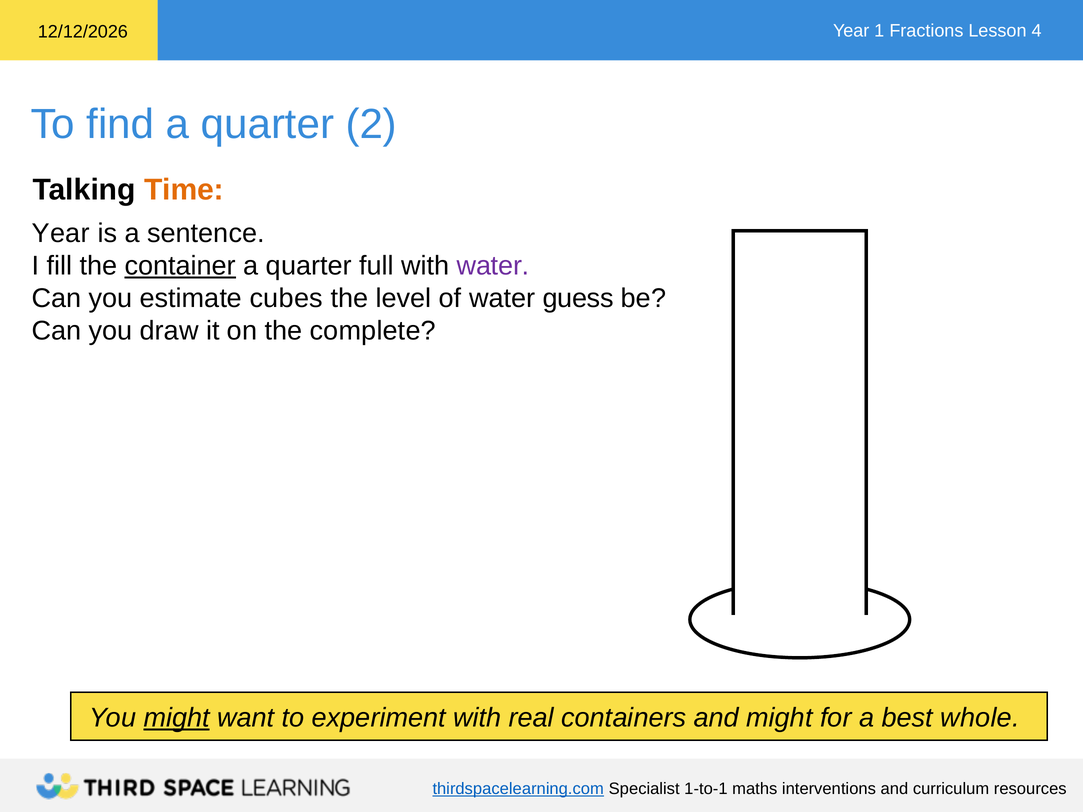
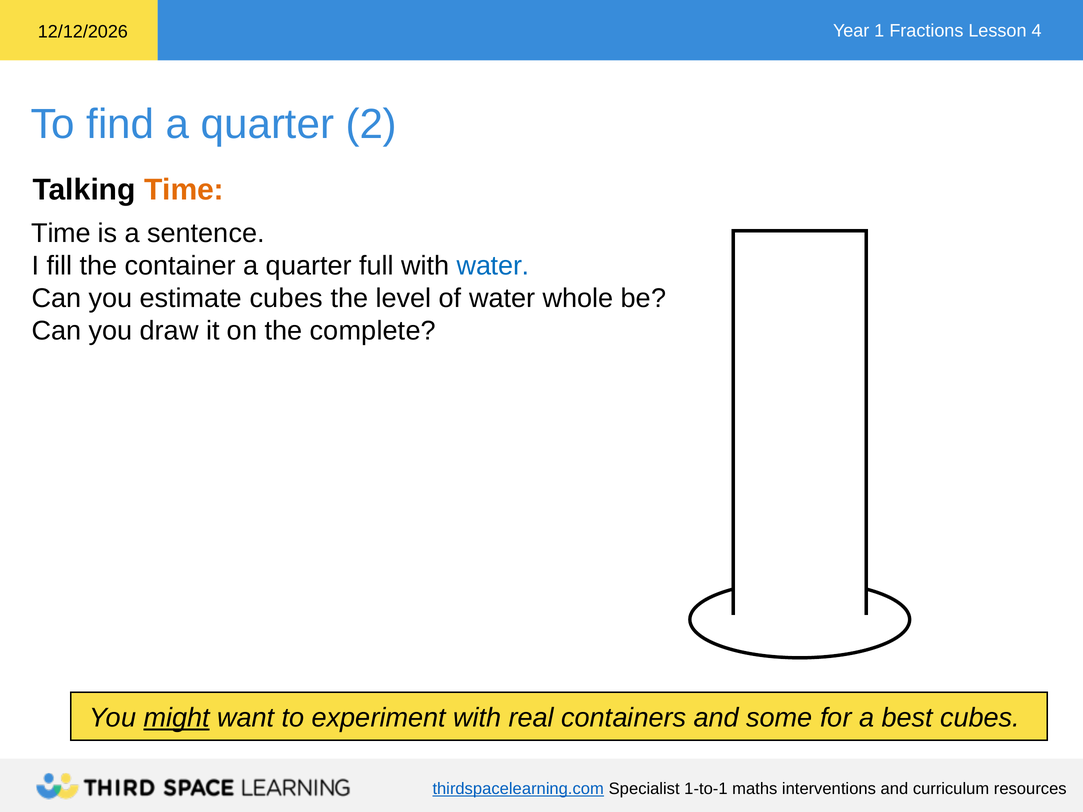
Year: Year -> Time (61, 233)
container underline: present -> none (180, 266)
water colour: purple -> blue (493, 266)
guess: guess -> whole (578, 298)
and might: might -> some (779, 718)
best whole: whole -> cubes (980, 718)
